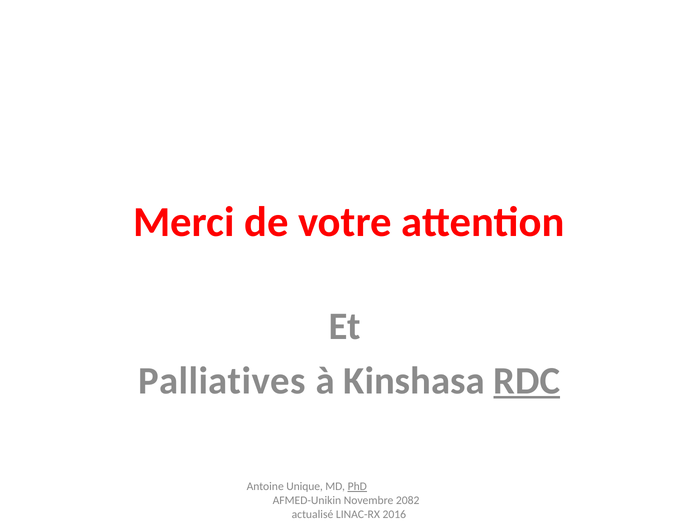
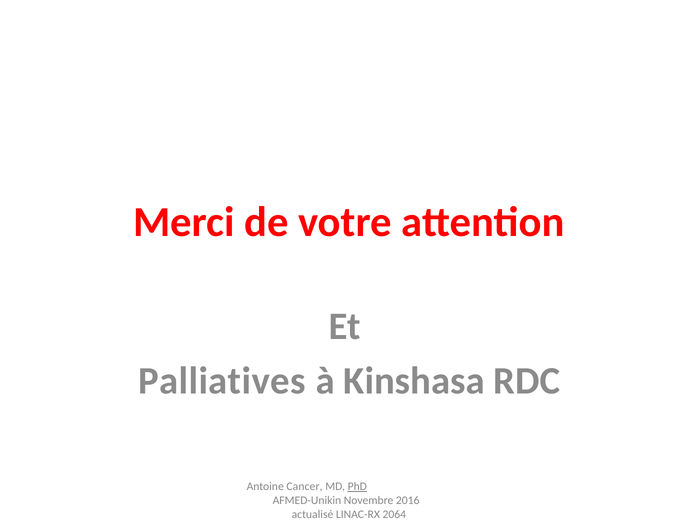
RDC underline: present -> none (527, 380)
Unique: Unique -> Cancer (304, 486)
2082: 2082 -> 2016 (408, 500)
2016: 2016 -> 2064 (394, 514)
